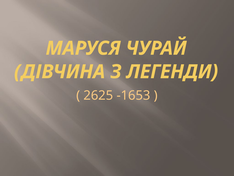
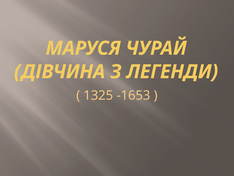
2625: 2625 -> 1325 (98, 95)
